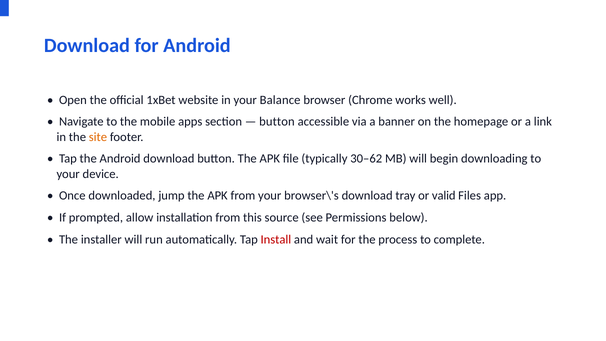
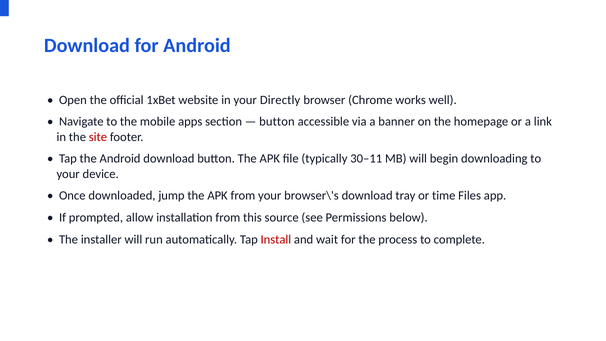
Balance: Balance -> Directly (280, 100)
site colour: orange -> red (98, 137)
30–62: 30–62 -> 30–11 (366, 159)
valid: valid -> time (444, 196)
